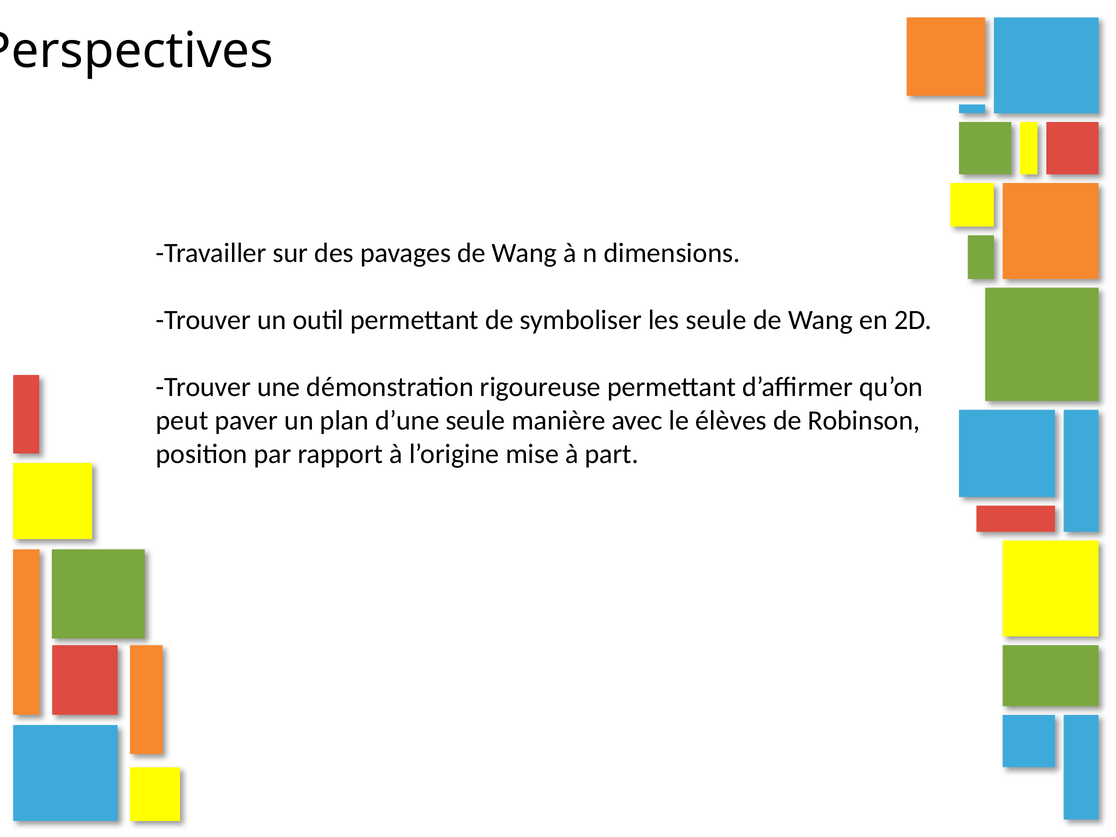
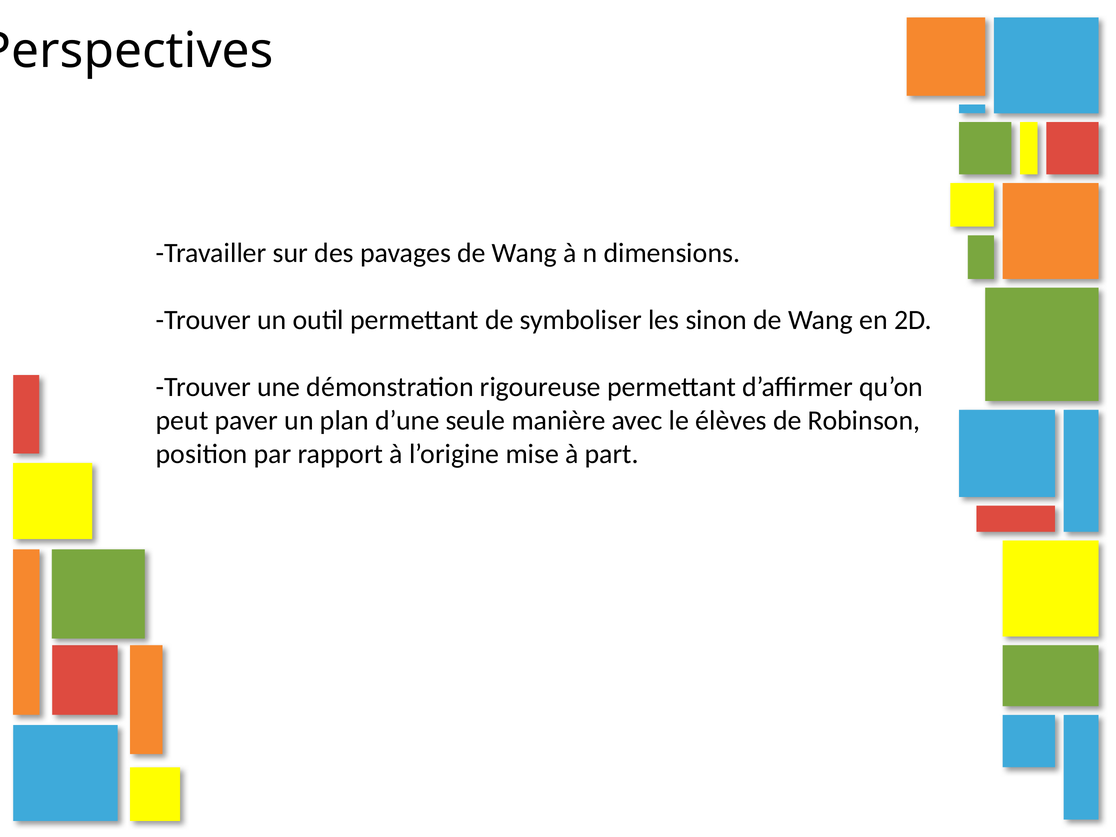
les seule: seule -> sinon (716, 320)
